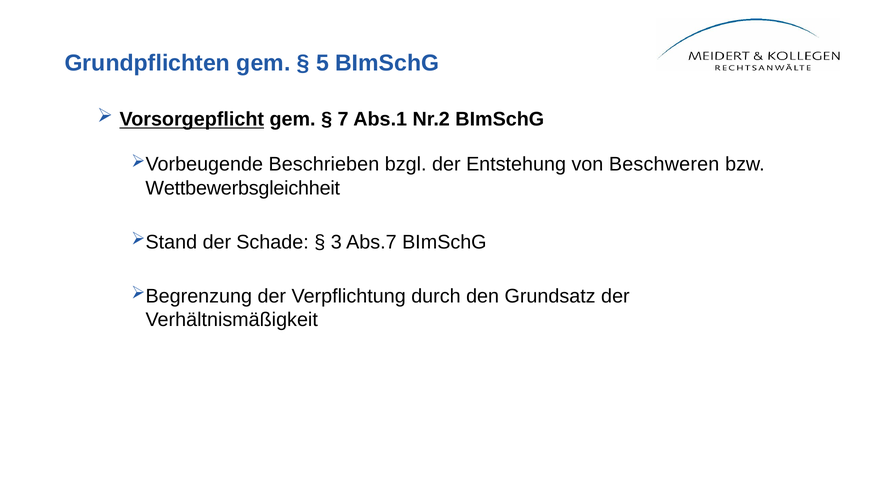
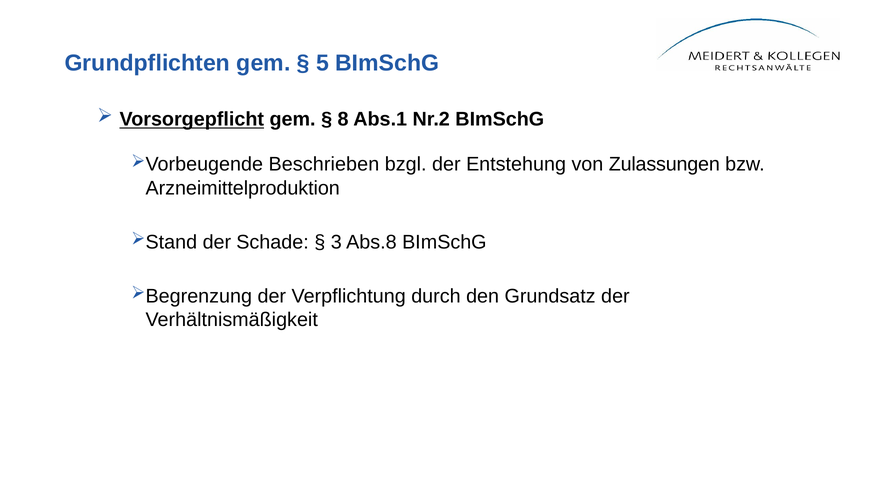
7: 7 -> 8 (343, 119)
Beschweren: Beschweren -> Zulassungen (664, 164)
Wettbewerbsgleichheit: Wettbewerbsgleichheit -> Arzneimittelproduktion (243, 188)
Abs.7: Abs.7 -> Abs.8 (371, 242)
